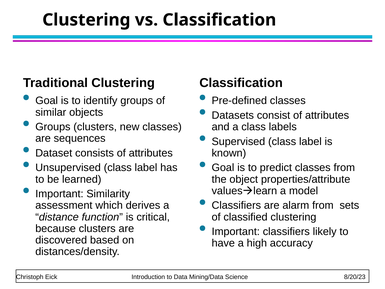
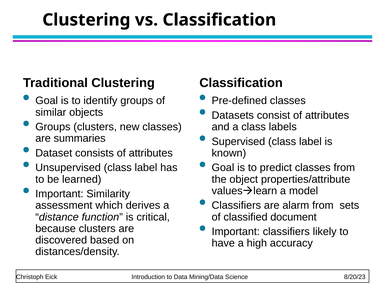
sequences: sequences -> summaries (80, 138)
classified clustering: clustering -> document (294, 217)
